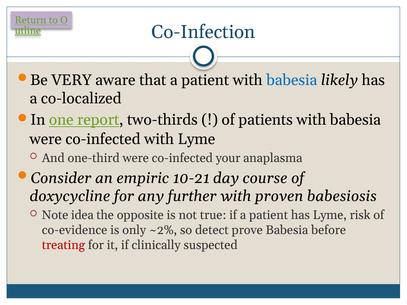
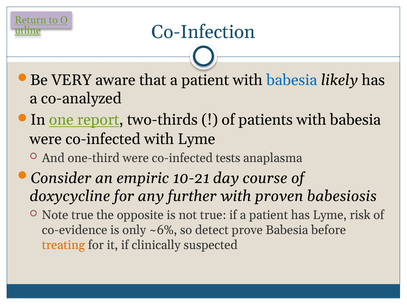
co-localized: co-localized -> co-analyzed (81, 99)
your: your -> tests (228, 158)
Note idea: idea -> true (82, 215)
~2%: ~2% -> ~6% (163, 230)
treating colour: red -> orange (63, 245)
